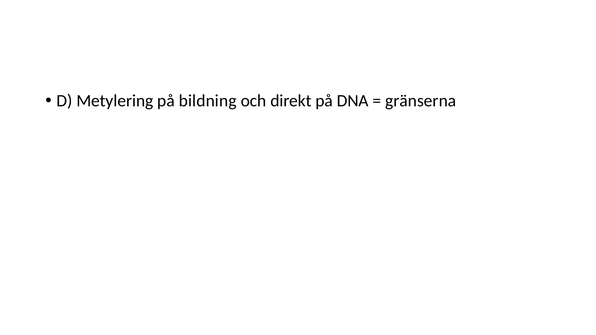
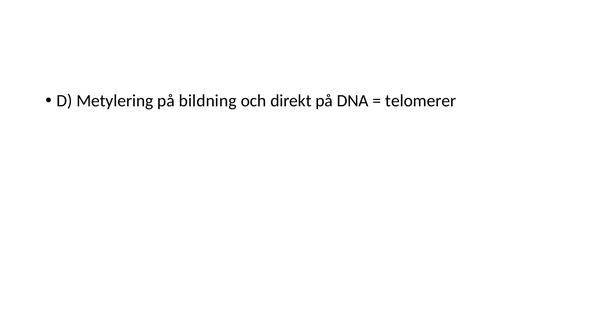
gränserna: gränserna -> telomerer (421, 101)
